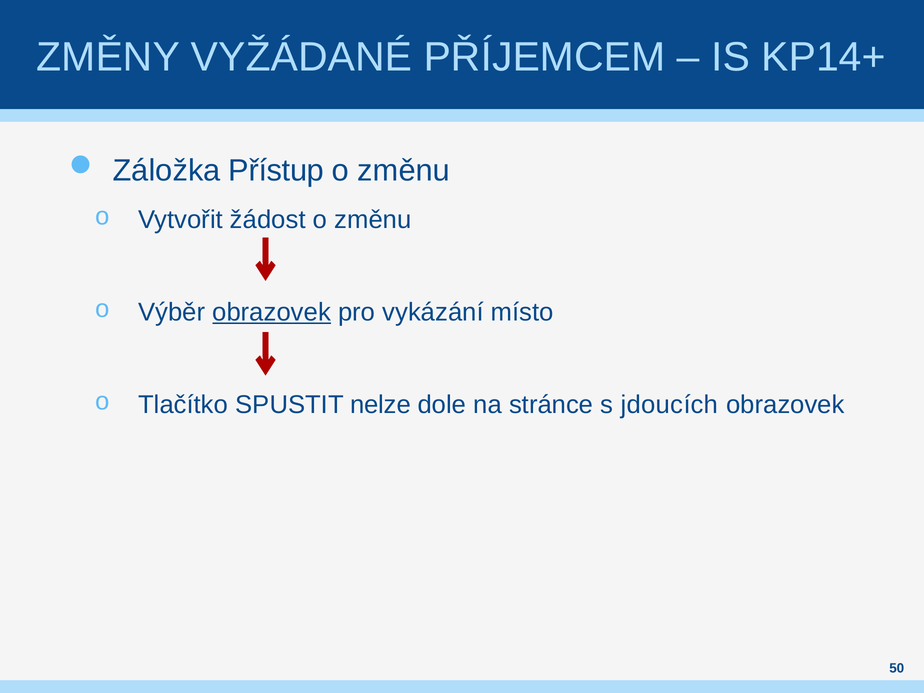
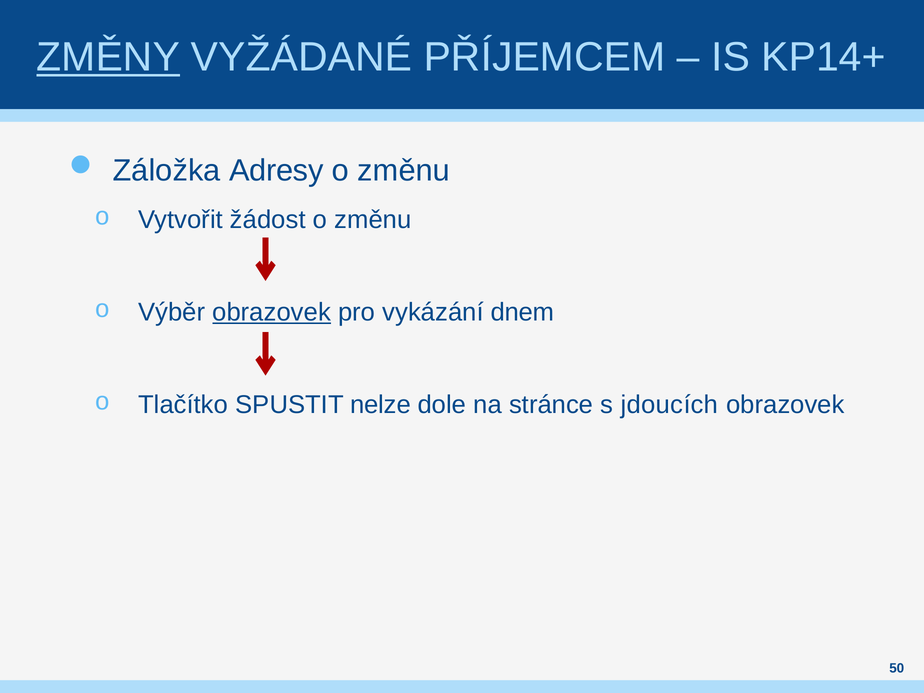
ZMĚNY underline: none -> present (108, 57)
Přístup: Přístup -> Adresy (276, 171)
místo: místo -> dnem (522, 312)
